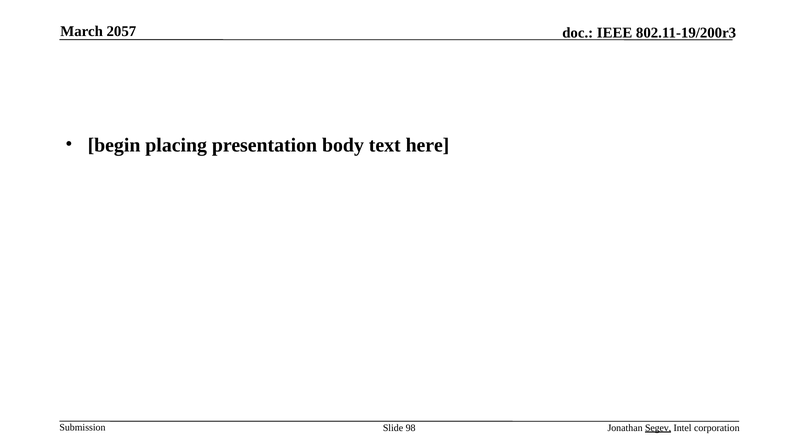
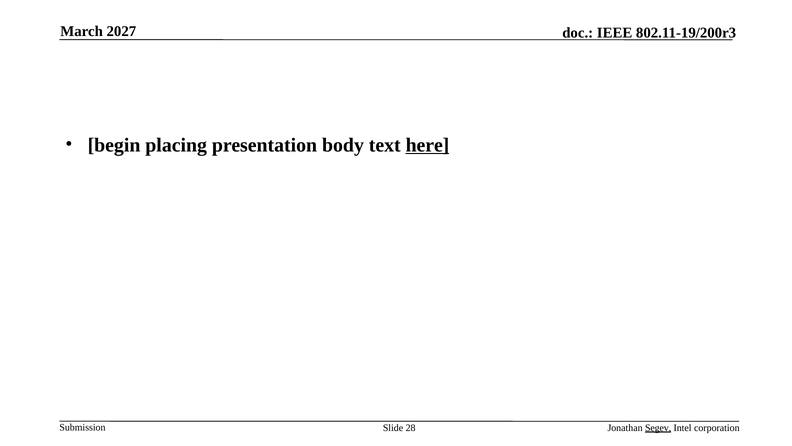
2057: 2057 -> 2027 (121, 31)
here underline: none -> present (427, 145)
98: 98 -> 28 (411, 427)
